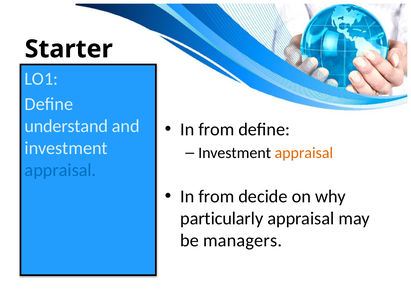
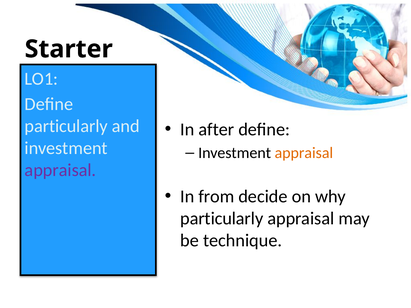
understand: understand -> particularly (66, 126)
from: from -> after (216, 130)
appraisal colour: blue -> purple (60, 170)
managers: managers -> technique (243, 241)
